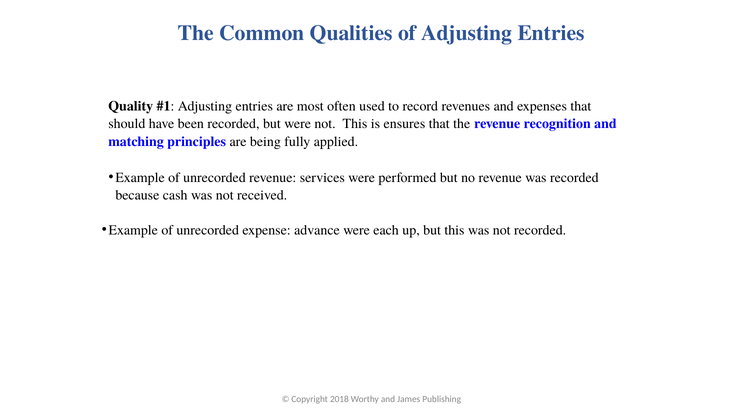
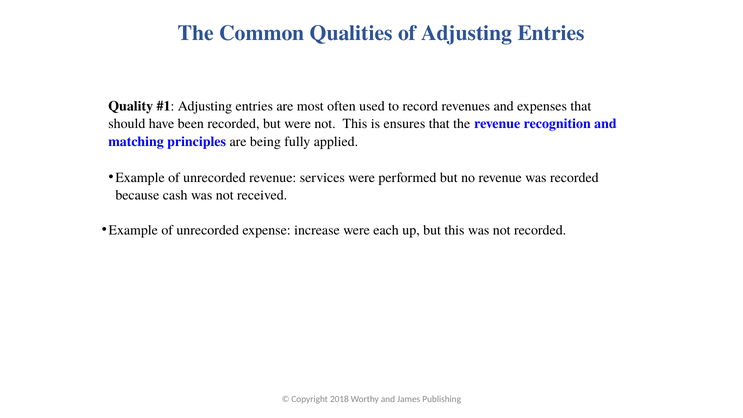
advance: advance -> increase (317, 230)
